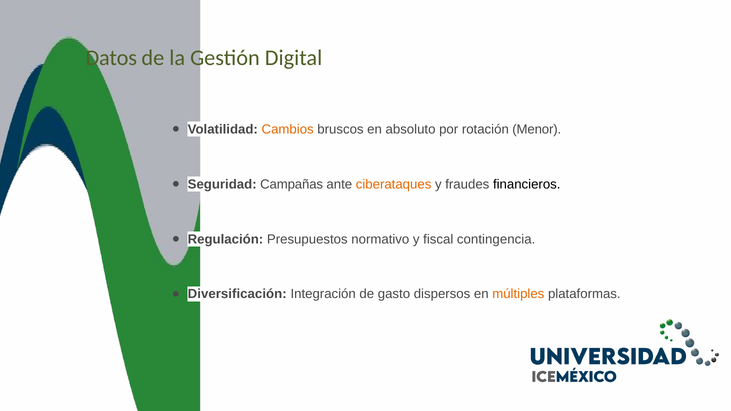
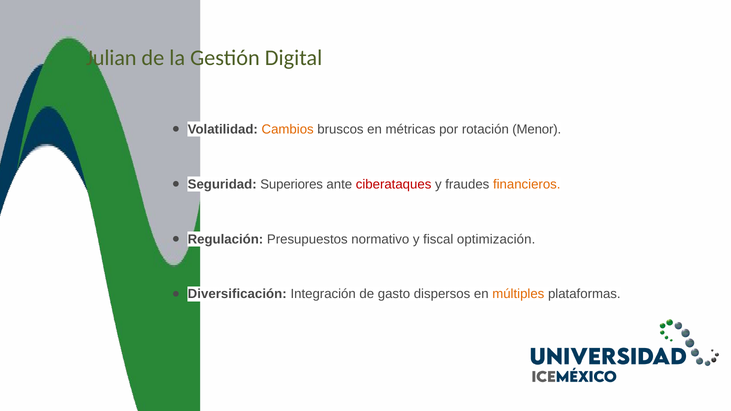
Datos: Datos -> Julian (111, 58)
absoluto: absoluto -> métricas (411, 129)
Campañas: Campañas -> Superiores (292, 184)
ciberataques colour: orange -> red (394, 184)
financieros colour: black -> orange (527, 184)
contingencia: contingencia -> optimización (496, 239)
